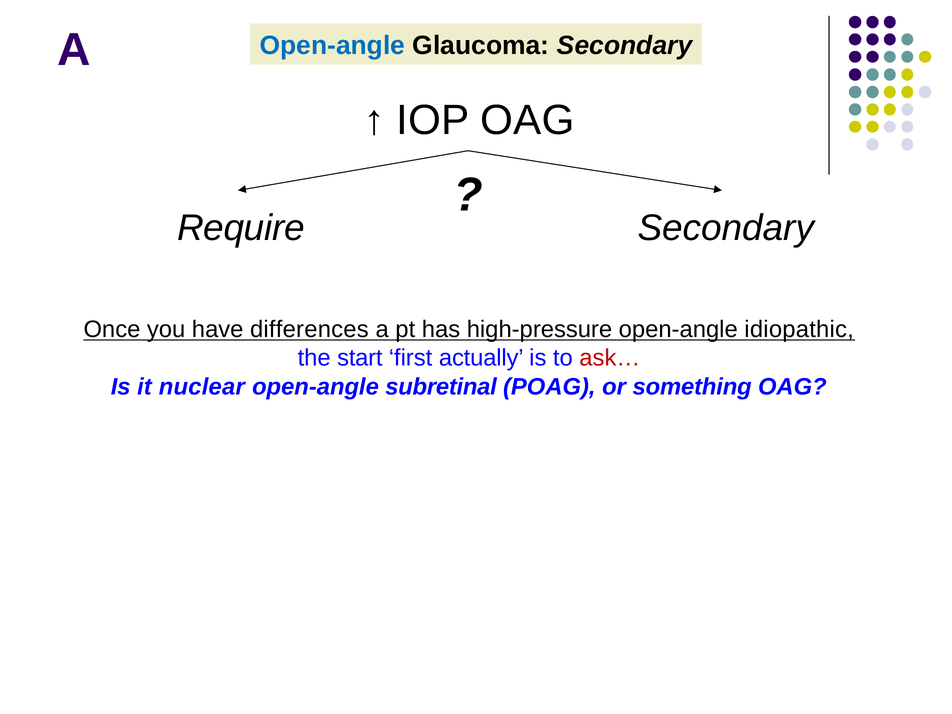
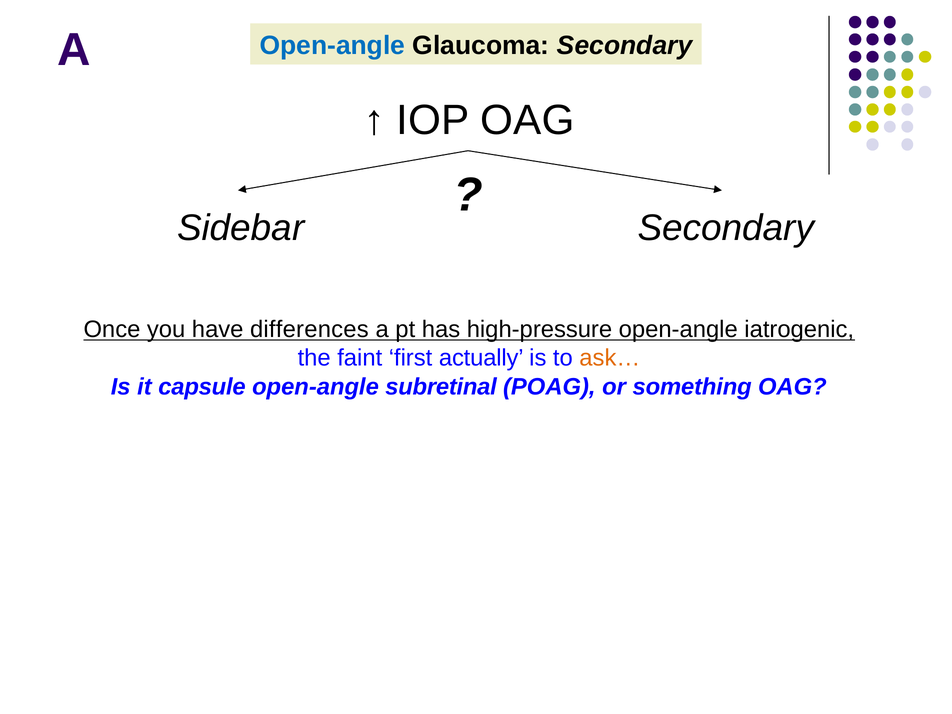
Require: Require -> Sidebar (241, 228)
idiopathic: idiopathic -> iatrogenic (799, 330)
start: start -> faint (360, 358)
ask… colour: red -> orange (610, 358)
nuclear: nuclear -> capsule (202, 387)
